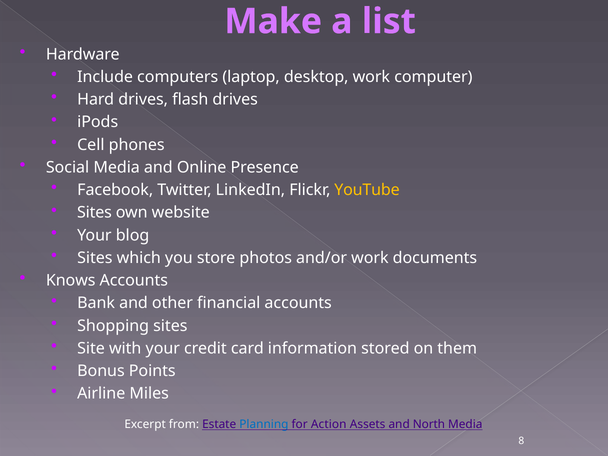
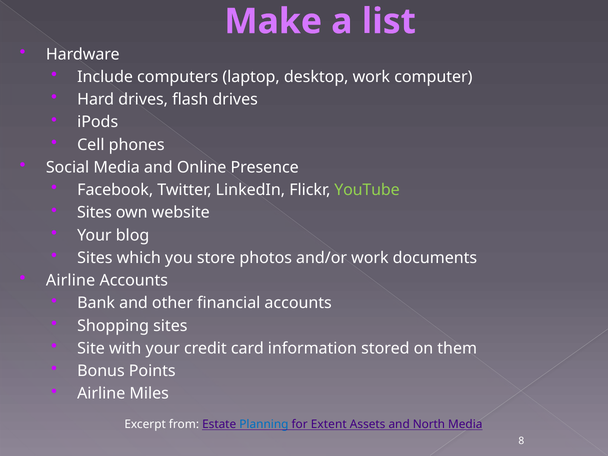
YouTube colour: yellow -> light green (367, 190)
Knows: Knows -> Airline (71, 280)
Action: Action -> Extent (329, 424)
